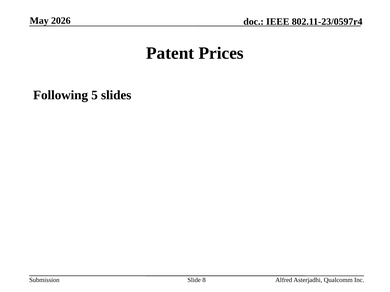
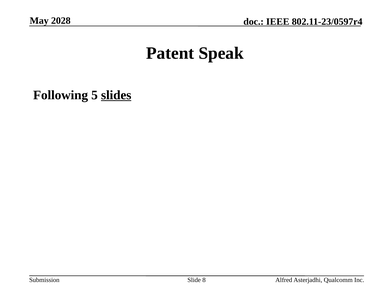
2026: 2026 -> 2028 (61, 21)
Prices: Prices -> Speak (221, 53)
slides underline: none -> present (116, 95)
